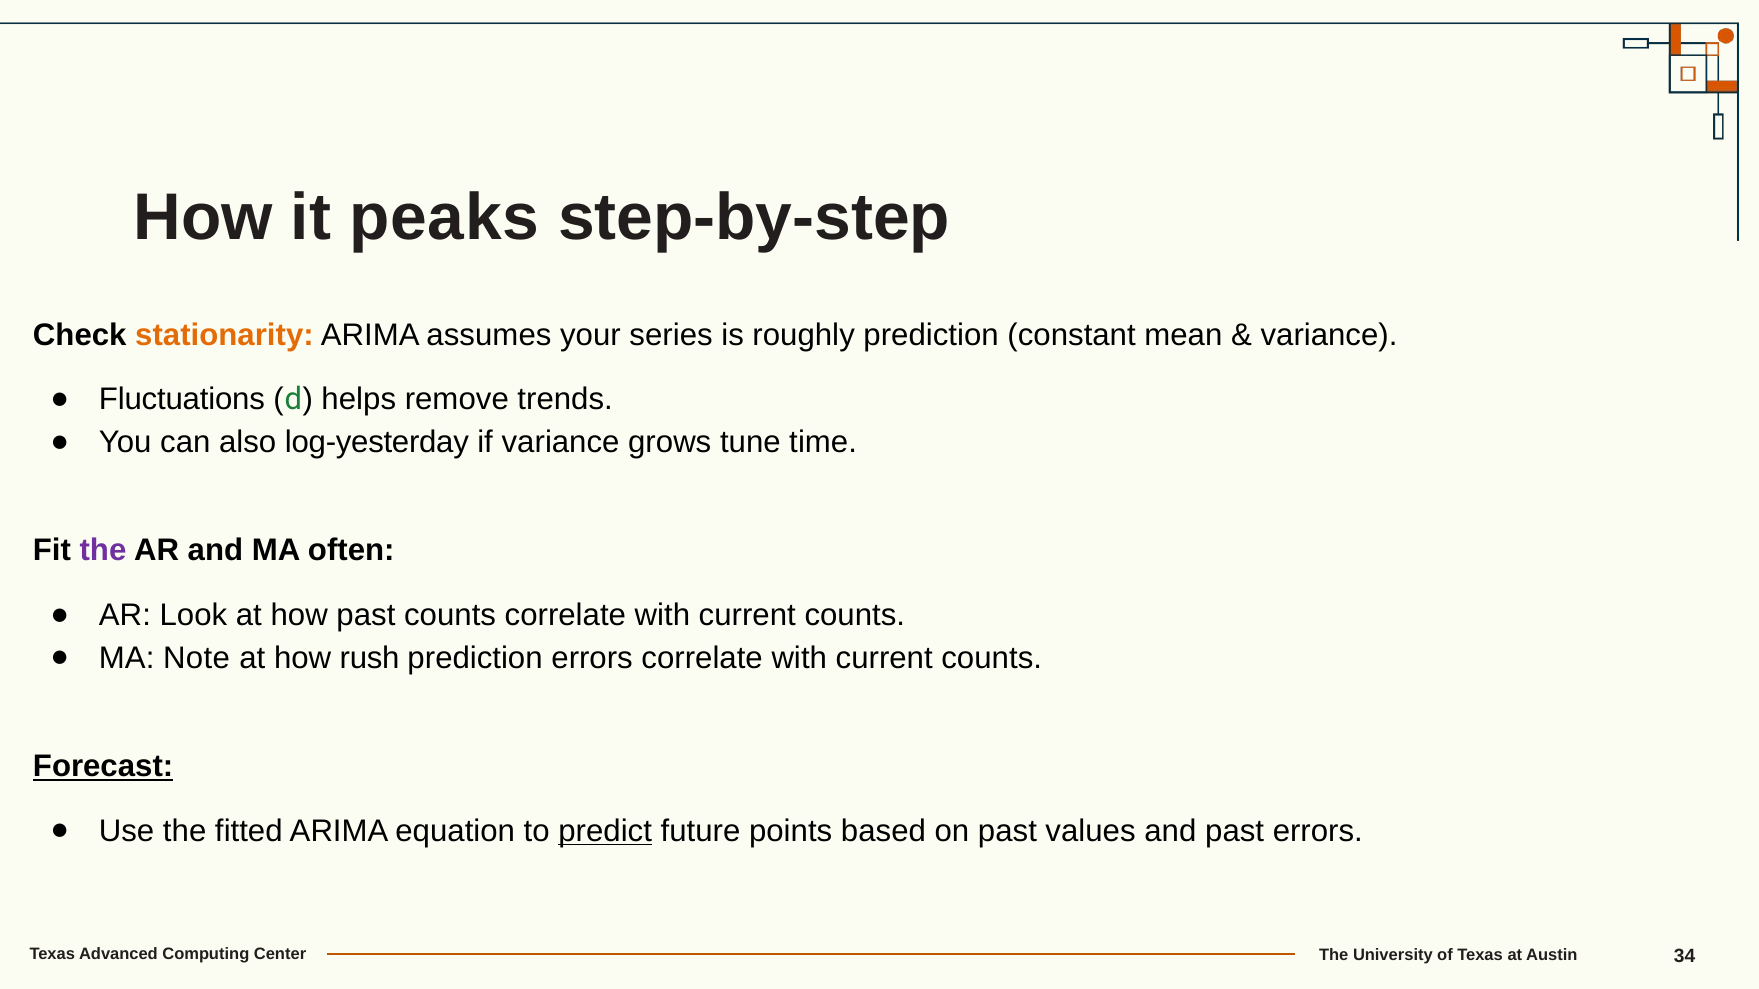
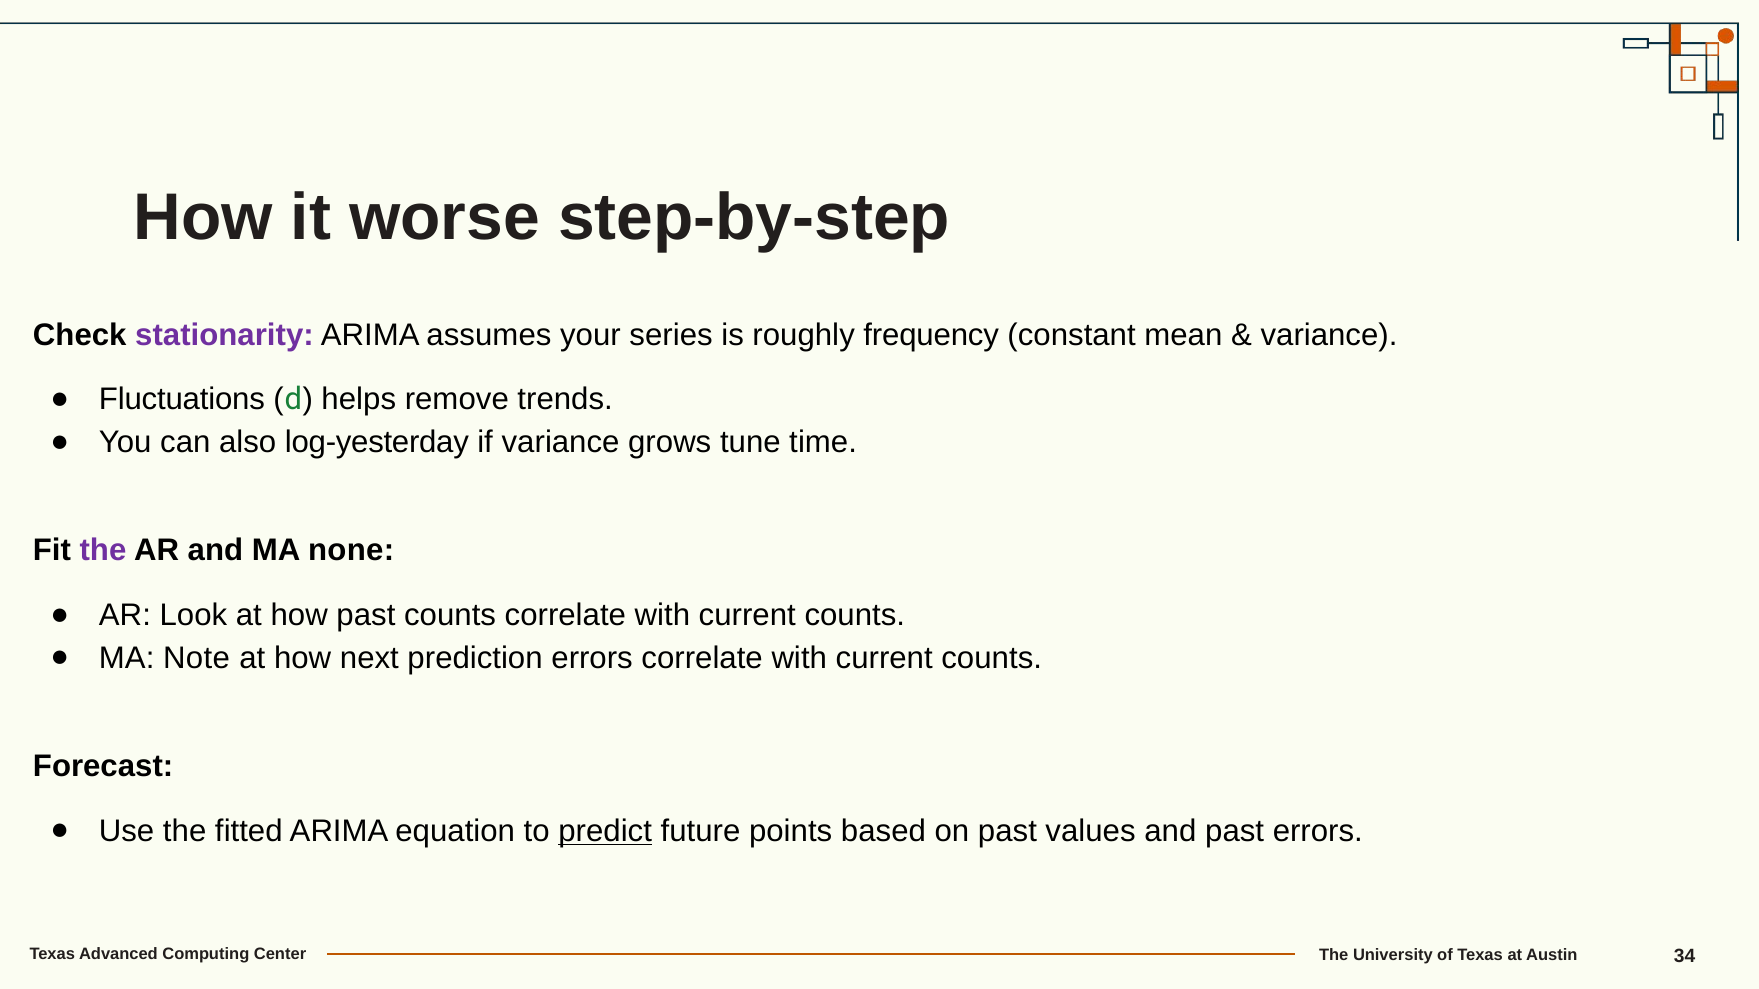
peaks: peaks -> worse (445, 218)
stationarity colour: orange -> purple (224, 335)
roughly prediction: prediction -> frequency (931, 335)
often: often -> none (351, 551)
rush: rush -> next (369, 659)
Forecast underline: present -> none (103, 767)
